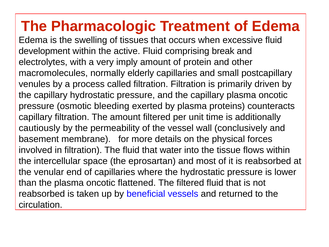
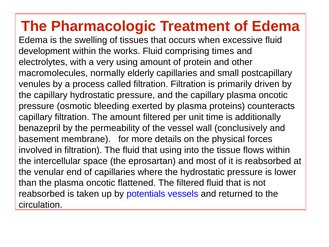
active: active -> works (127, 51)
break: break -> times (223, 51)
very imply: imply -> using (127, 62)
cautiously: cautiously -> benazepril (40, 128)
that water: water -> using (171, 150)
beneficial: beneficial -> potentials (146, 194)
